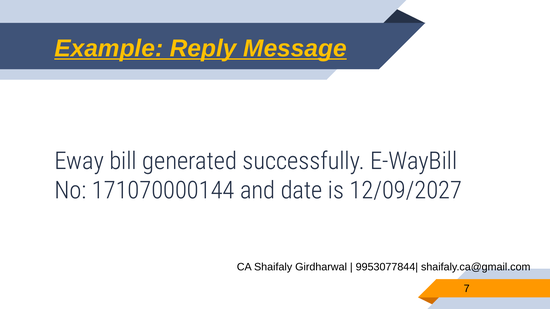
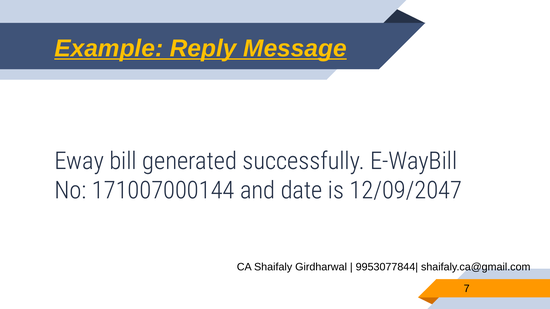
171070000144: 171070000144 -> 171007000144 (163, 191)
12/09/2027: 12/09/2027 -> 12/09/2047 (406, 191)
